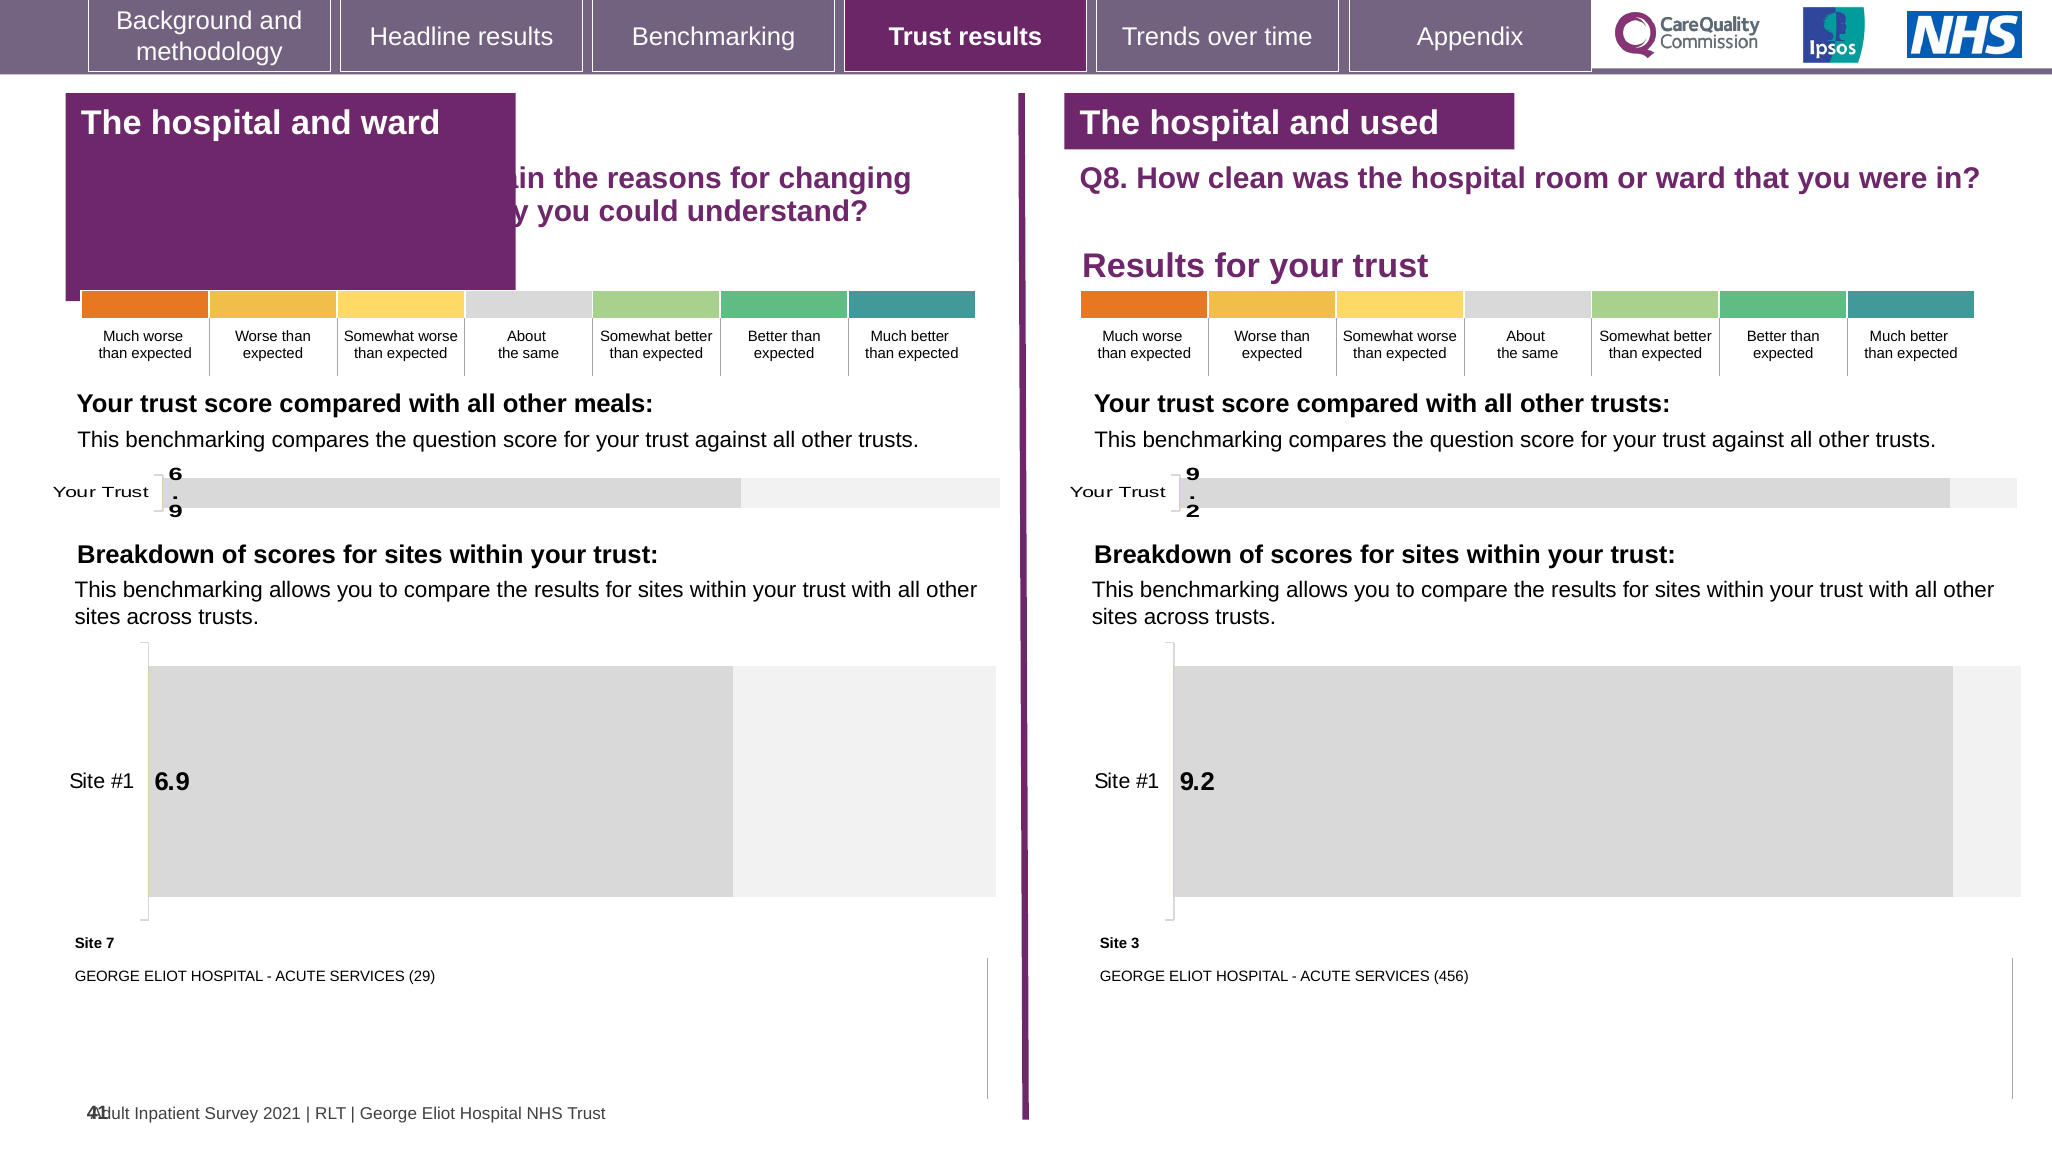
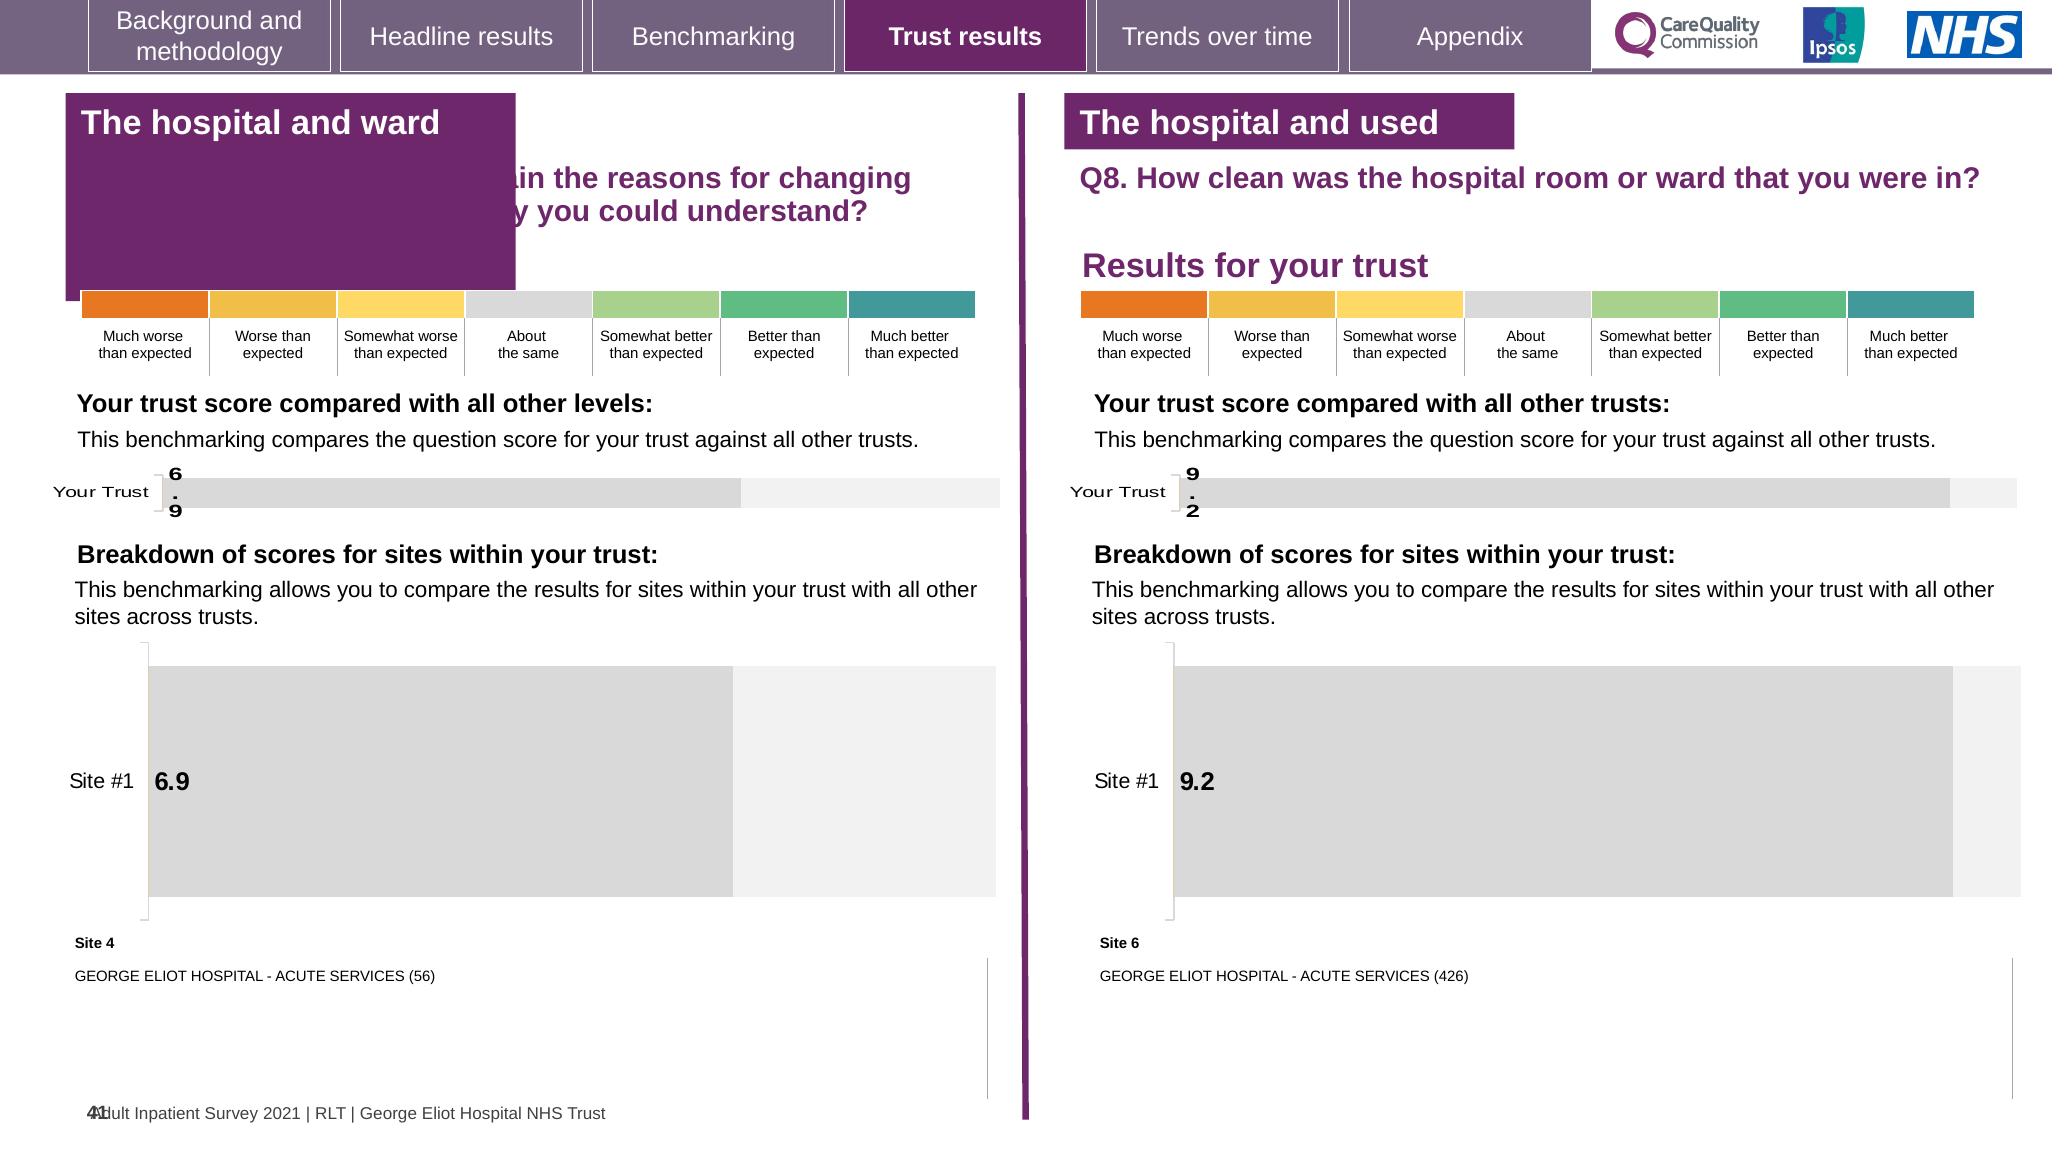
meals: meals -> levels (614, 405)
7: 7 -> 4 (110, 944)
Site 3: 3 -> 6 (1135, 944)
29: 29 -> 56 (422, 977)
456: 456 -> 426 (1451, 977)
